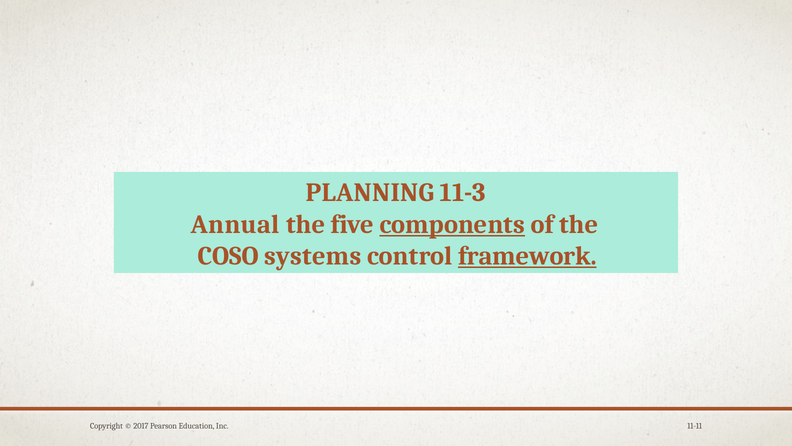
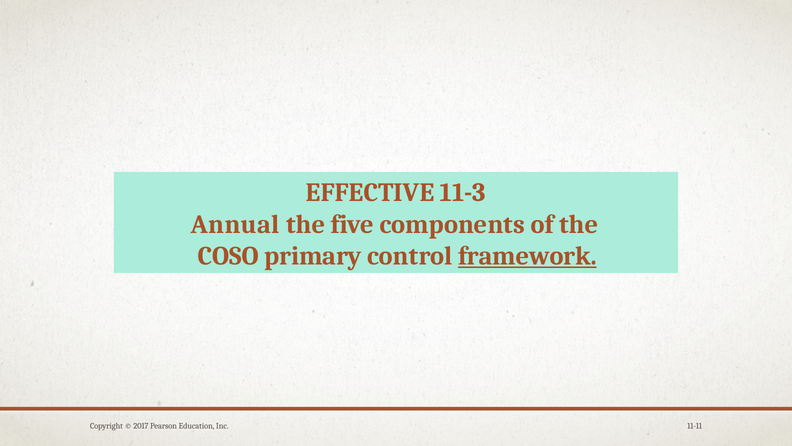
PLANNING: PLANNING -> EFFECTIVE (370, 192)
components underline: present -> none (452, 224)
systems: systems -> primary (313, 256)
